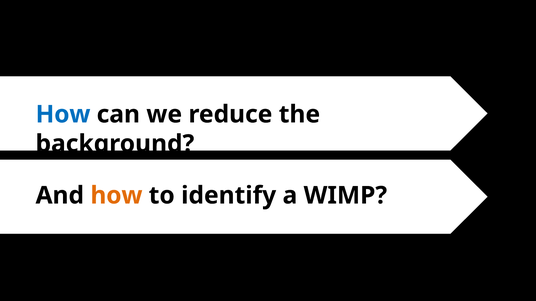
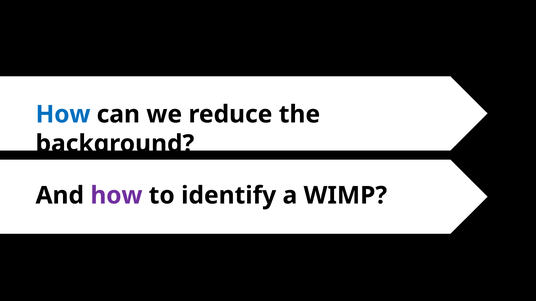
how colour: orange -> purple (116, 196)
